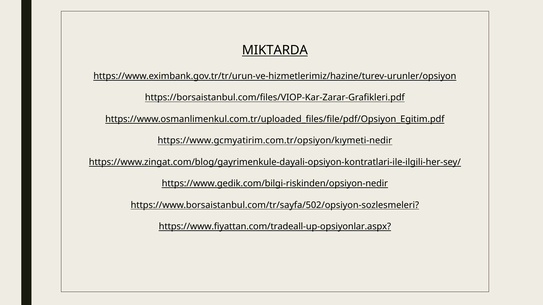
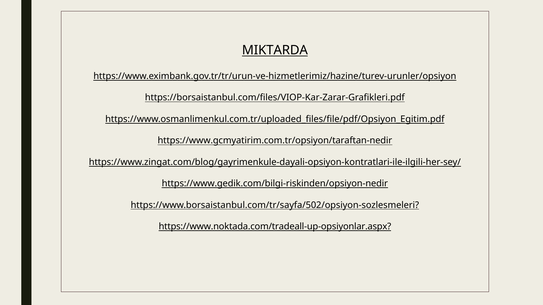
https://www.gcmyatirim.com.tr/opsiyon/kıymeti-nedir: https://www.gcmyatirim.com.tr/opsiyon/kıymeti-nedir -> https://www.gcmyatirim.com.tr/opsiyon/taraftan-nedir (275, 141)
https://www.fiyattan.com/tradeall-up-opsiyonlar.aspx: https://www.fiyattan.com/tradeall-up-opsiyonlar.aspx -> https://www.noktada.com/tradeall-up-opsiyonlar.aspx (275, 227)
